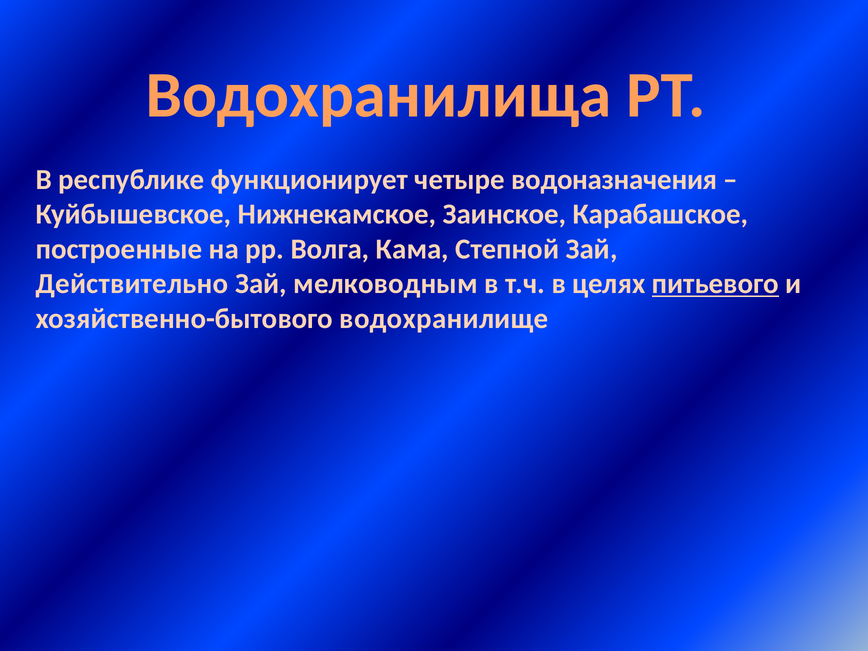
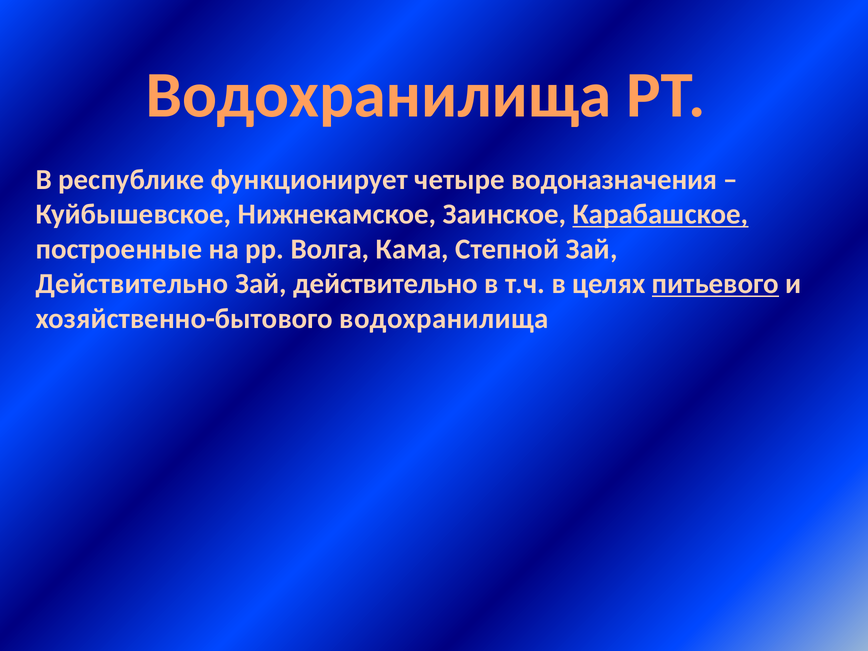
Карабашское underline: none -> present (661, 214)
мелководным: мелководным -> действительно (386, 284)
хозяйственно-бытового водохранилище: водохранилище -> водохранилища (444, 318)
